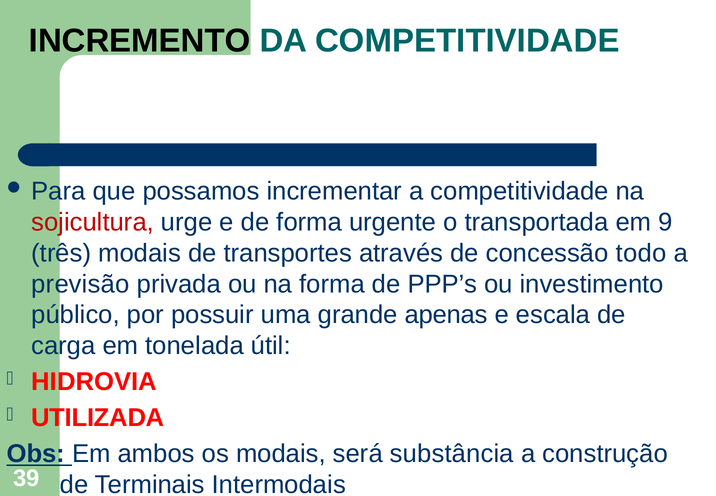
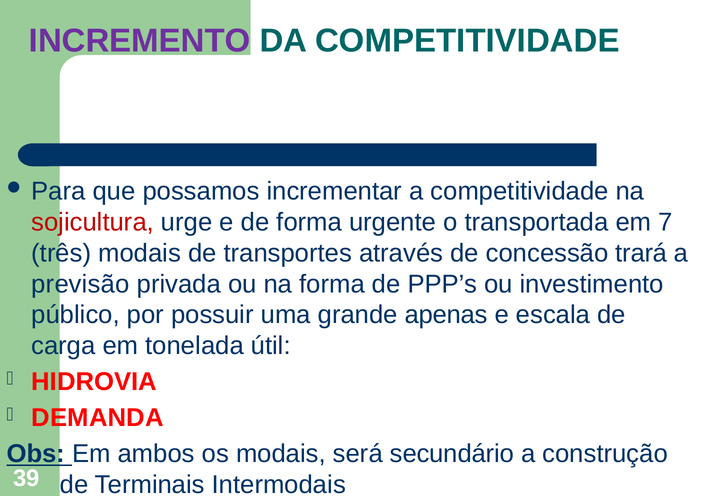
INCREMENTO colour: black -> purple (140, 41)
9: 9 -> 7 (665, 222)
todo: todo -> trará (641, 253)
UTILIZADA: UTILIZADA -> DEMANDA (98, 418)
substância: substância -> secundário (452, 454)
